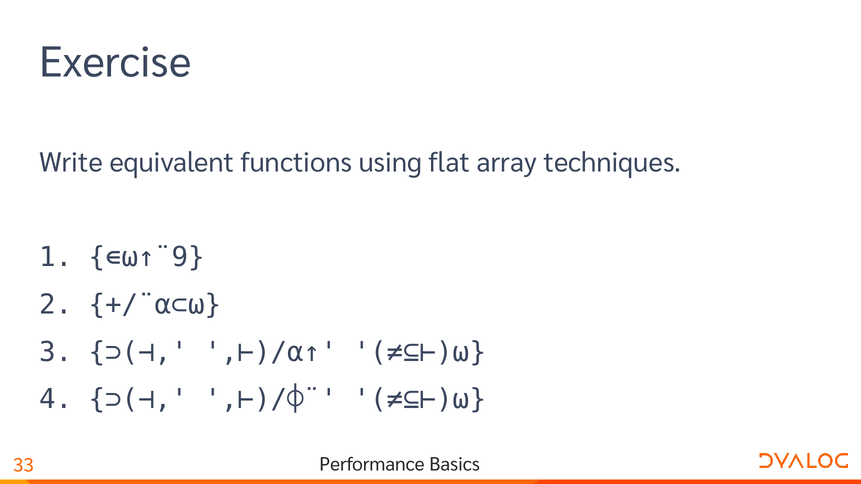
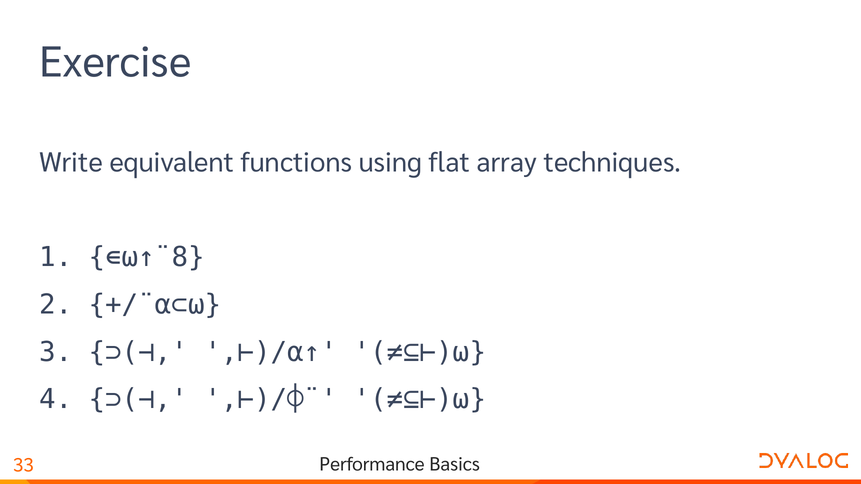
∊⍵↑¨9: ∊⍵↑¨9 -> ∊⍵↑¨8 (147, 258)
